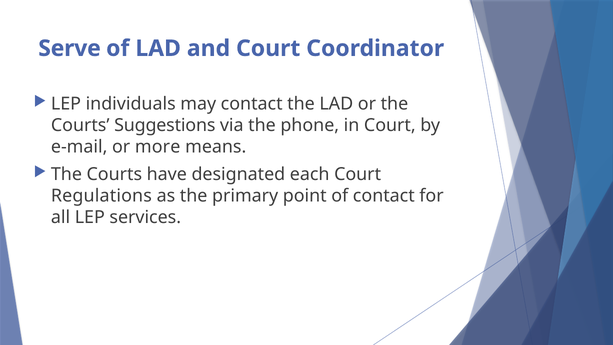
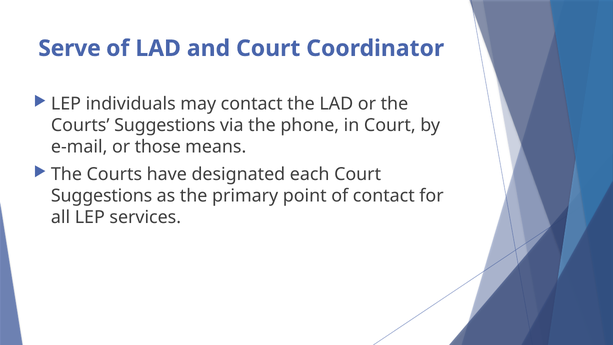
more: more -> those (158, 147)
Regulations: Regulations -> Suggestions (102, 196)
